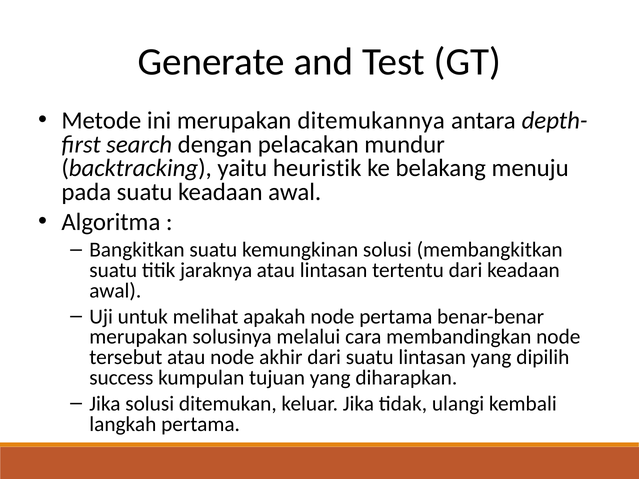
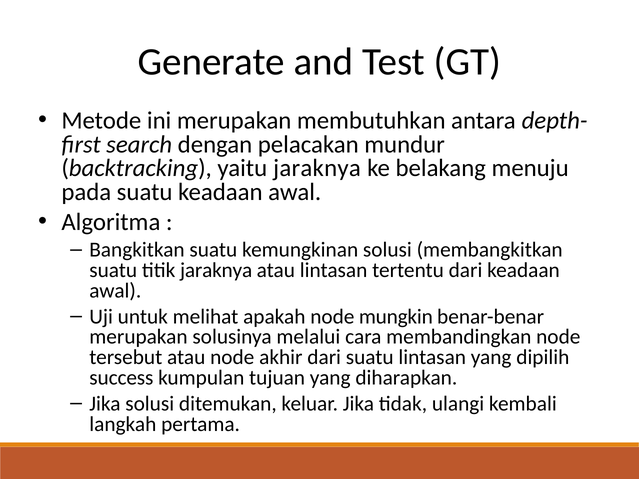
ditemukannya: ditemukannya -> membutuhkan (371, 121)
yaitu heuristik: heuristik -> jaraknya (317, 168)
node pertama: pertama -> mungkin (396, 317)
